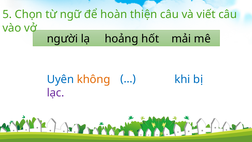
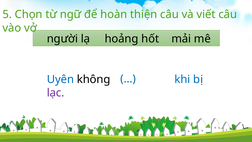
không colour: orange -> black (94, 79)
